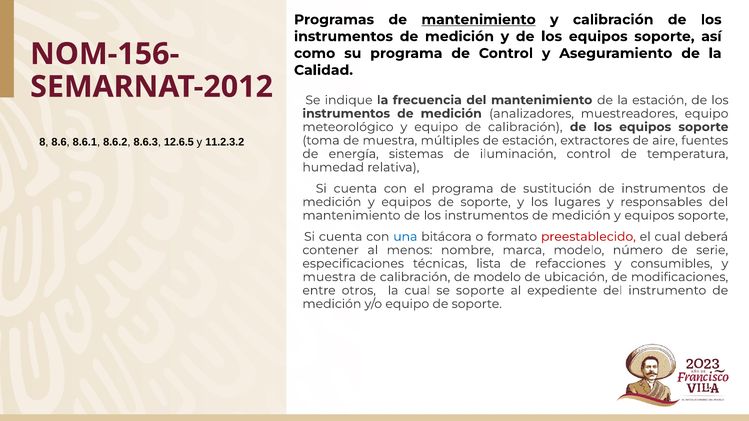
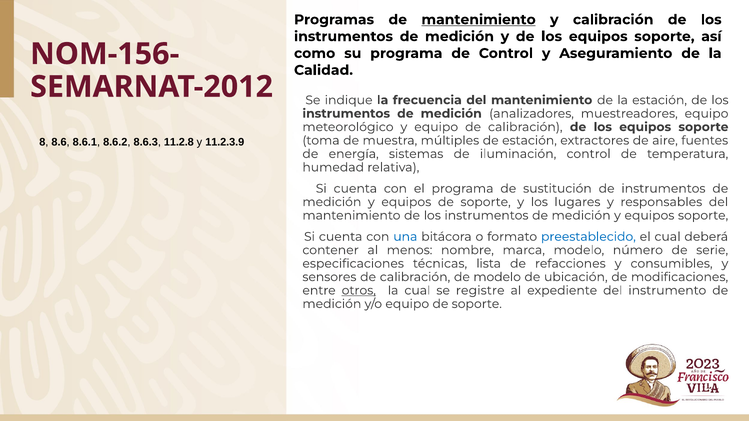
12.6.5: 12.6.5 -> 11.2.8 (179, 142)
11.2.3.2: 11.2.3.2 -> 11.2.3.9 (225, 142)
preestablecido colour: red -> blue (588, 237)
muestra: muestra -> sensores (329, 277)
otros underline: none -> present (359, 291)
se soporte: soporte -> registre (480, 291)
